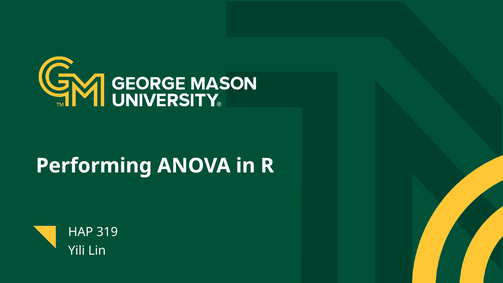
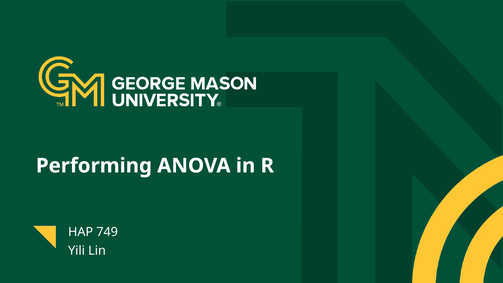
319: 319 -> 749 (107, 232)
